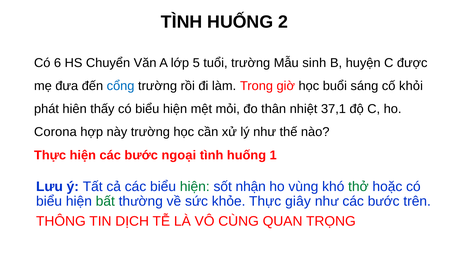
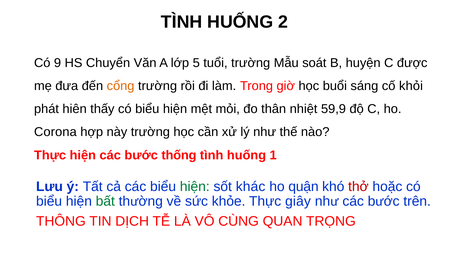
6: 6 -> 9 (58, 63)
sinh: sinh -> soát (314, 63)
cổng colour: blue -> orange (121, 86)
37,1: 37,1 -> 59,9 (333, 109)
ngoại: ngoại -> thống (179, 155)
nhận: nhận -> khác (251, 187)
vùng: vùng -> quận (303, 187)
thở colour: green -> red (358, 187)
